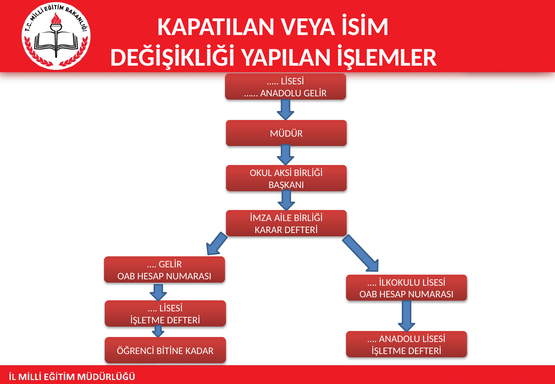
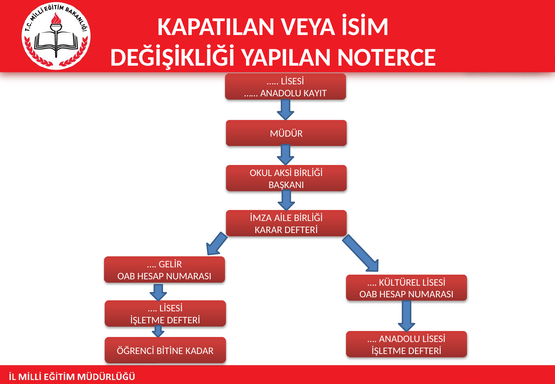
İŞLEMLER: İŞLEMLER -> NOTERCE (387, 57)
ANADOLU GELİR: GELİR -> KAYIT (315, 93)
İLKOKULU: İLKOKULU -> KÜLTÜREL (400, 283)
